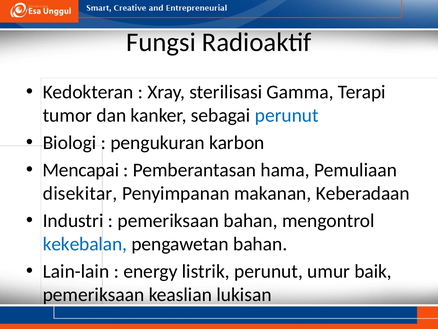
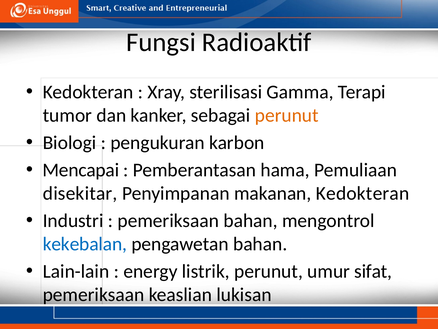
perunut colour: blue -> orange (287, 115)
makanan Keberadaan: Keberadaan -> Kedokteran (363, 193)
baik: baik -> sifat (373, 271)
